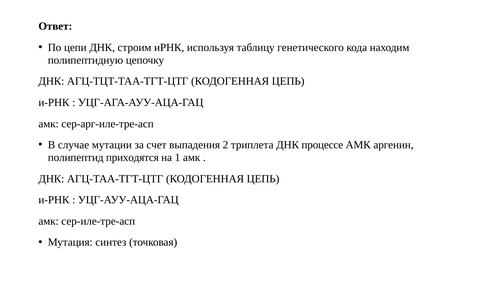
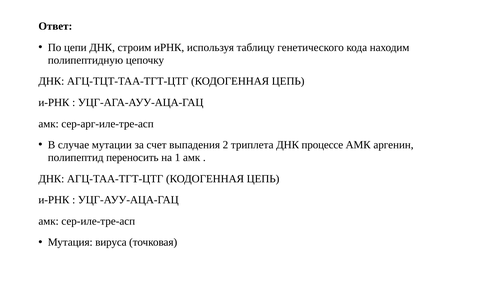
приходятся: приходятся -> переносить (132, 158)
синтез: синтез -> вируса (111, 243)
